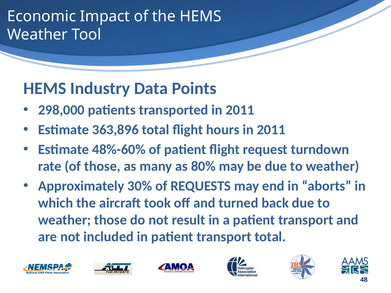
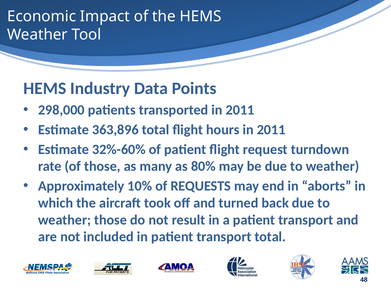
48%-60%: 48%-60% -> 32%-60% (119, 150)
30%: 30% -> 10% (140, 186)
